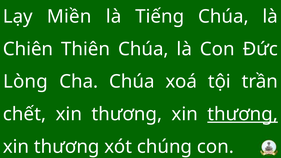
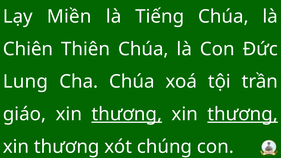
Lòng: Lòng -> Lung (25, 82)
chết: chết -> giáo (24, 114)
thương underline: none -> present (127, 114)
